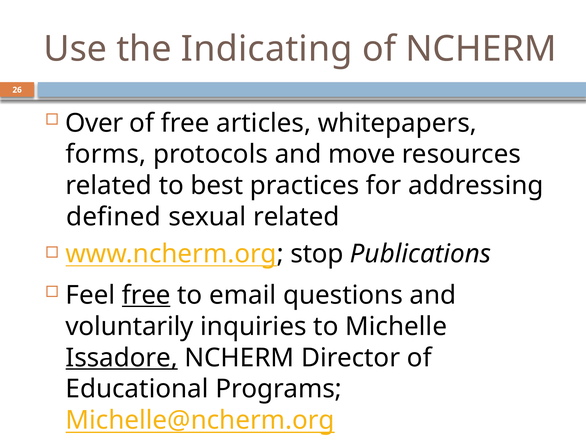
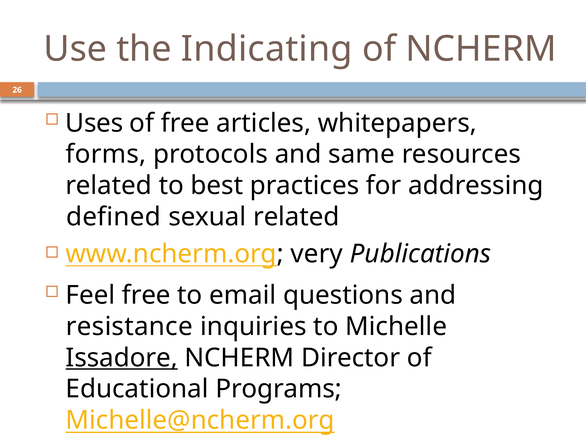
Over: Over -> Uses (94, 123)
move: move -> same (362, 154)
stop: stop -> very (317, 254)
free underline: present -> none (146, 295)
voluntarily: voluntarily -> resistance (129, 326)
